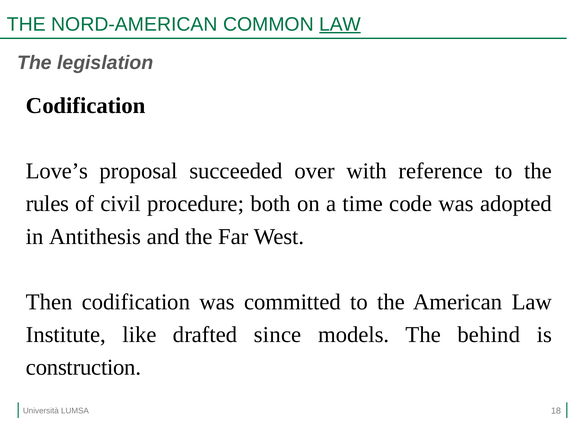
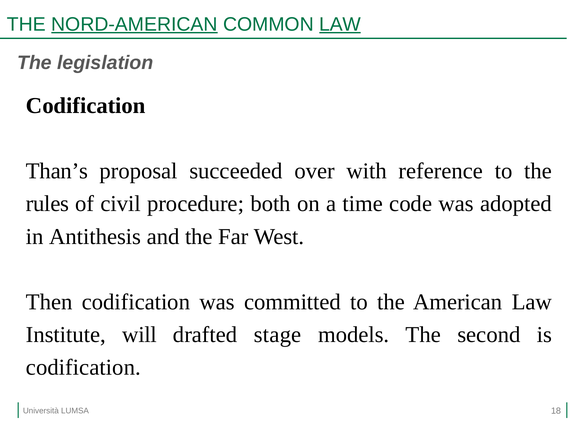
NORD-AMERICAN underline: none -> present (134, 24)
Love’s: Love’s -> Than’s (57, 171)
like: like -> will (140, 335)
since: since -> stage (278, 335)
behind: behind -> second (489, 335)
construction: construction -> codification (83, 367)
